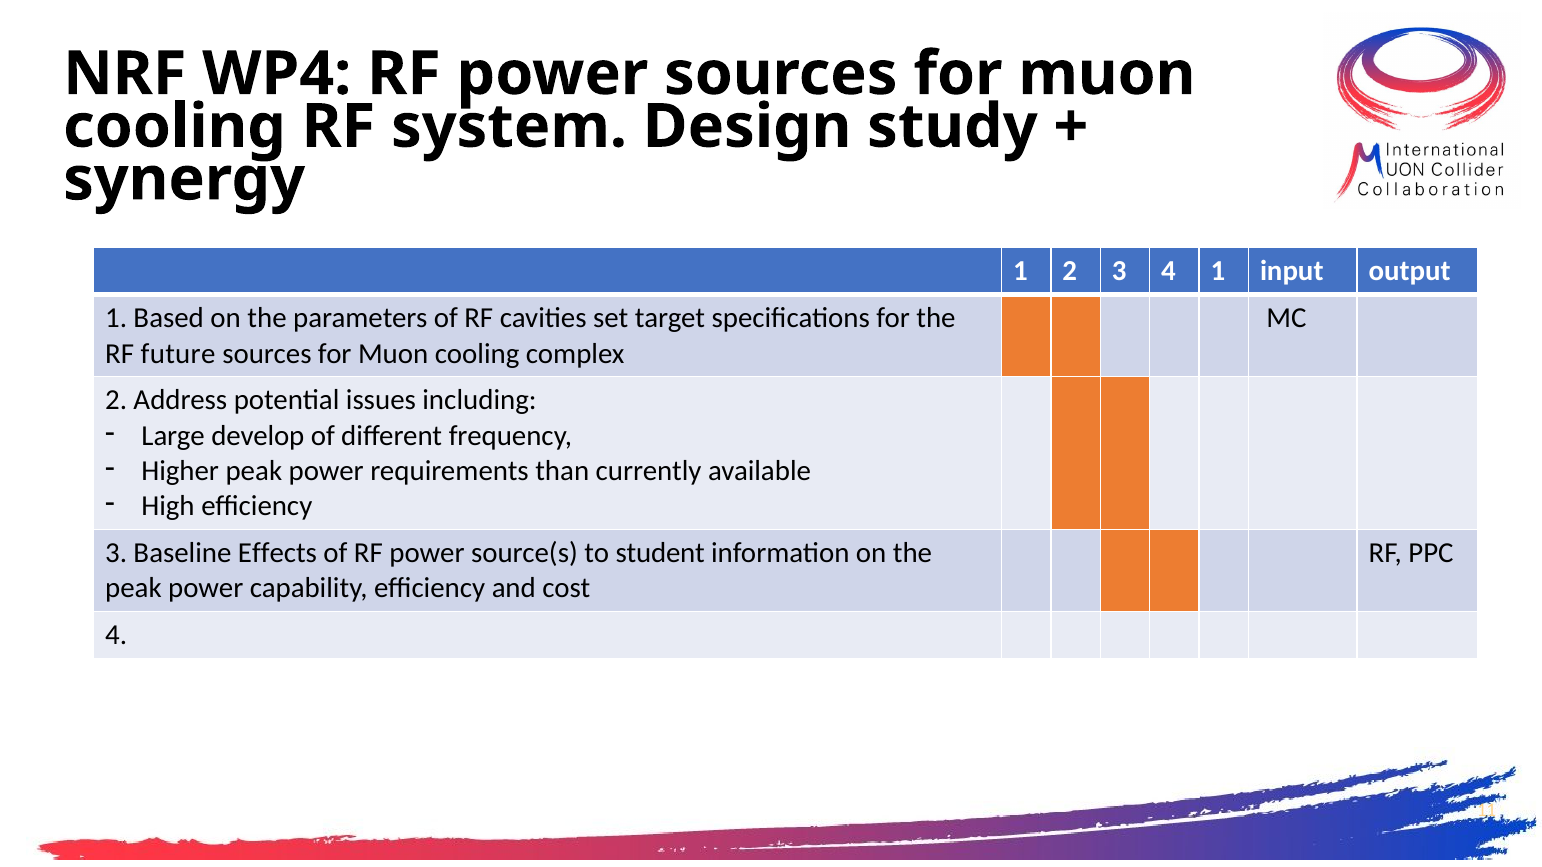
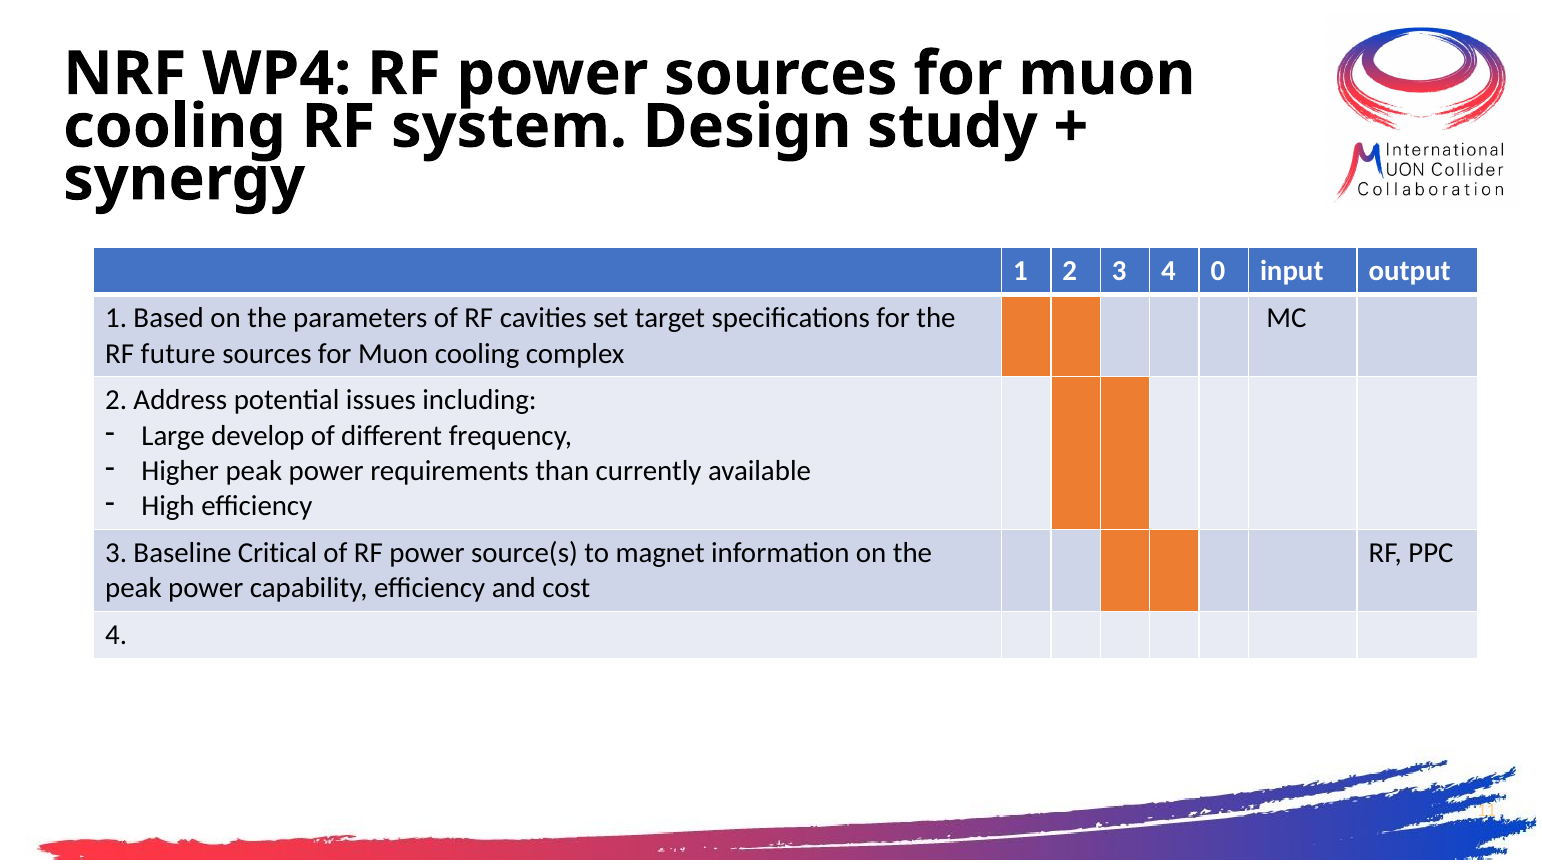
4 1: 1 -> 0 (1218, 272)
Effects: Effects -> Critical (278, 553)
student: student -> magnet (660, 553)
